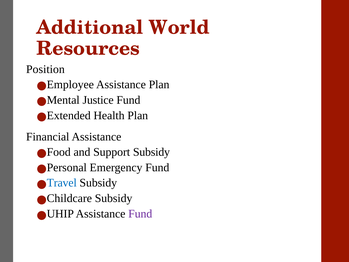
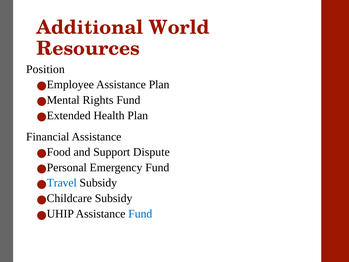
Justice: Justice -> Rights (98, 100)
Support Subsidy: Subsidy -> Dispute (151, 152)
Fund colour: purple -> blue (140, 214)
